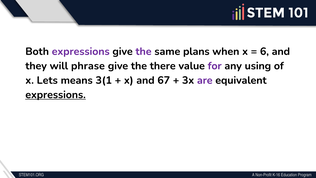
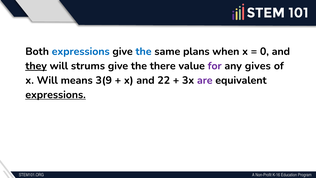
expressions colour: purple -> blue (81, 51)
the colour: purple -> blue (144, 51)
6: 6 -> 0 (264, 51)
they underline: none -> present (36, 66)
phrase: phrase -> strums (88, 66)
using: using -> gives (258, 66)
x Lets: Lets -> Will (47, 80)
3(1: 3(1 -> 3(9 (104, 80)
67: 67 -> 22 (164, 80)
